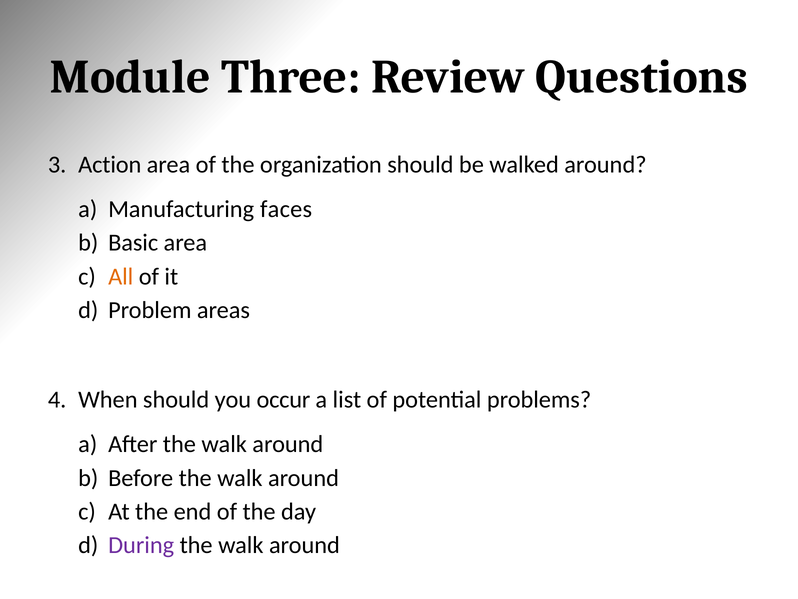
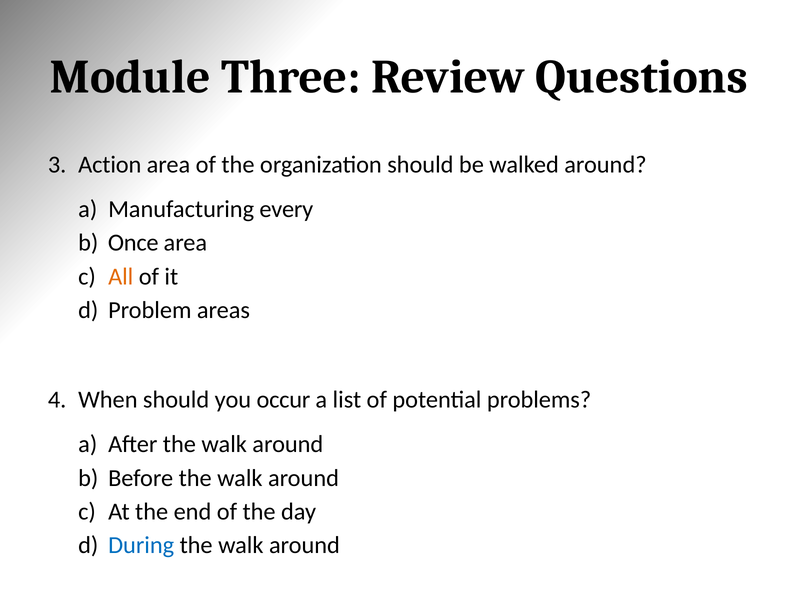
faces: faces -> every (286, 209)
Basic: Basic -> Once (133, 243)
During colour: purple -> blue (141, 545)
